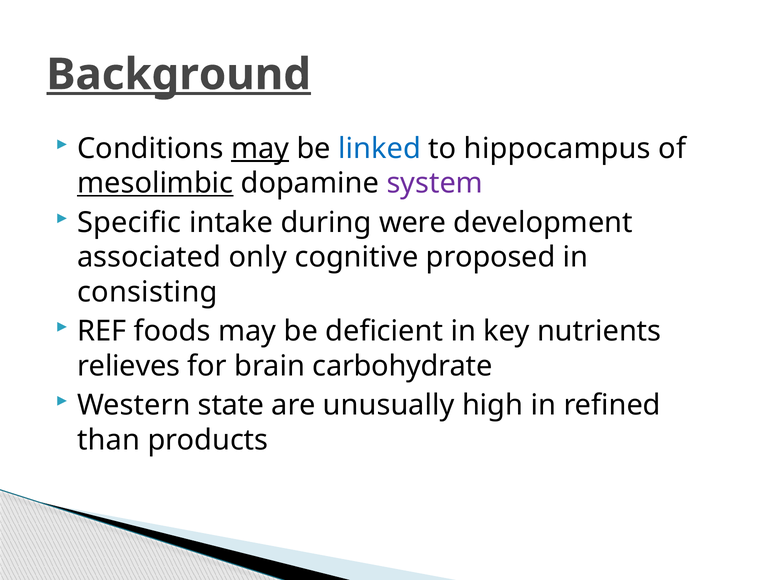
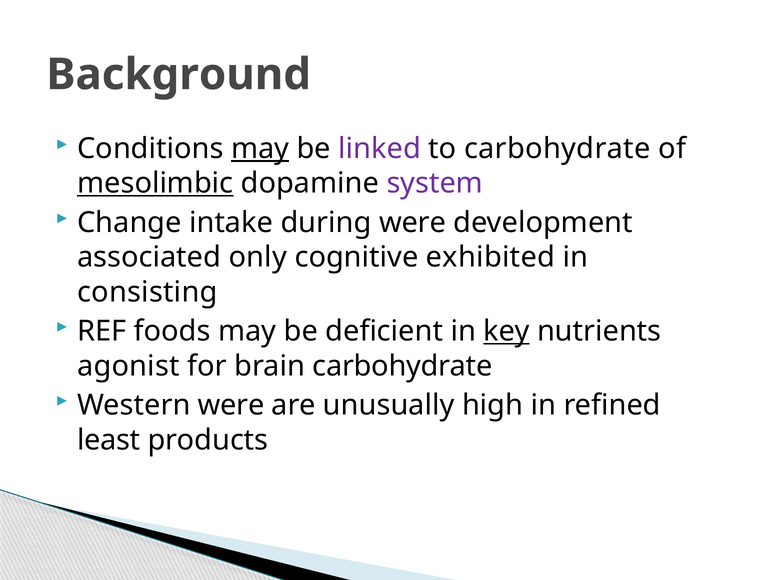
Background underline: present -> none (179, 75)
linked colour: blue -> purple (380, 148)
to hippocampus: hippocampus -> carbohydrate (557, 148)
Specific: Specific -> Change (129, 222)
proposed: proposed -> exhibited (490, 257)
key underline: none -> present (507, 331)
relieves: relieves -> agonist (128, 366)
Western state: state -> were (231, 405)
than: than -> least (109, 440)
